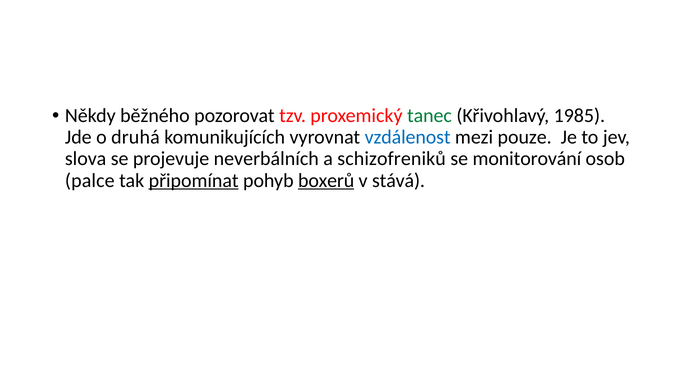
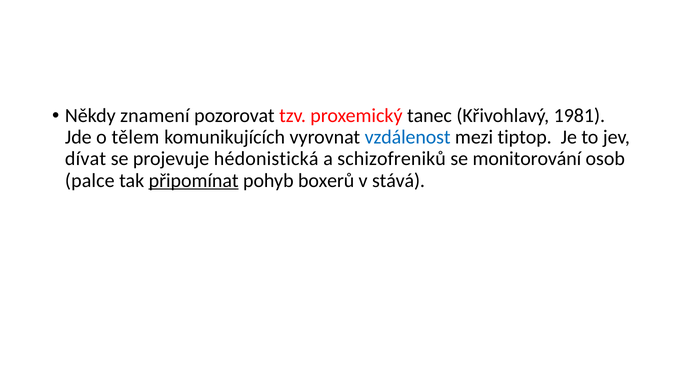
běžného: běžného -> znamení (155, 116)
tanec colour: green -> black (429, 116)
1985: 1985 -> 1981 (579, 116)
druhá: druhá -> tělem (135, 137)
pouze: pouze -> tiptop (525, 137)
slova: slova -> dívat (86, 159)
neverbálních: neverbálních -> hédonistická (266, 159)
boxerů underline: present -> none (326, 180)
